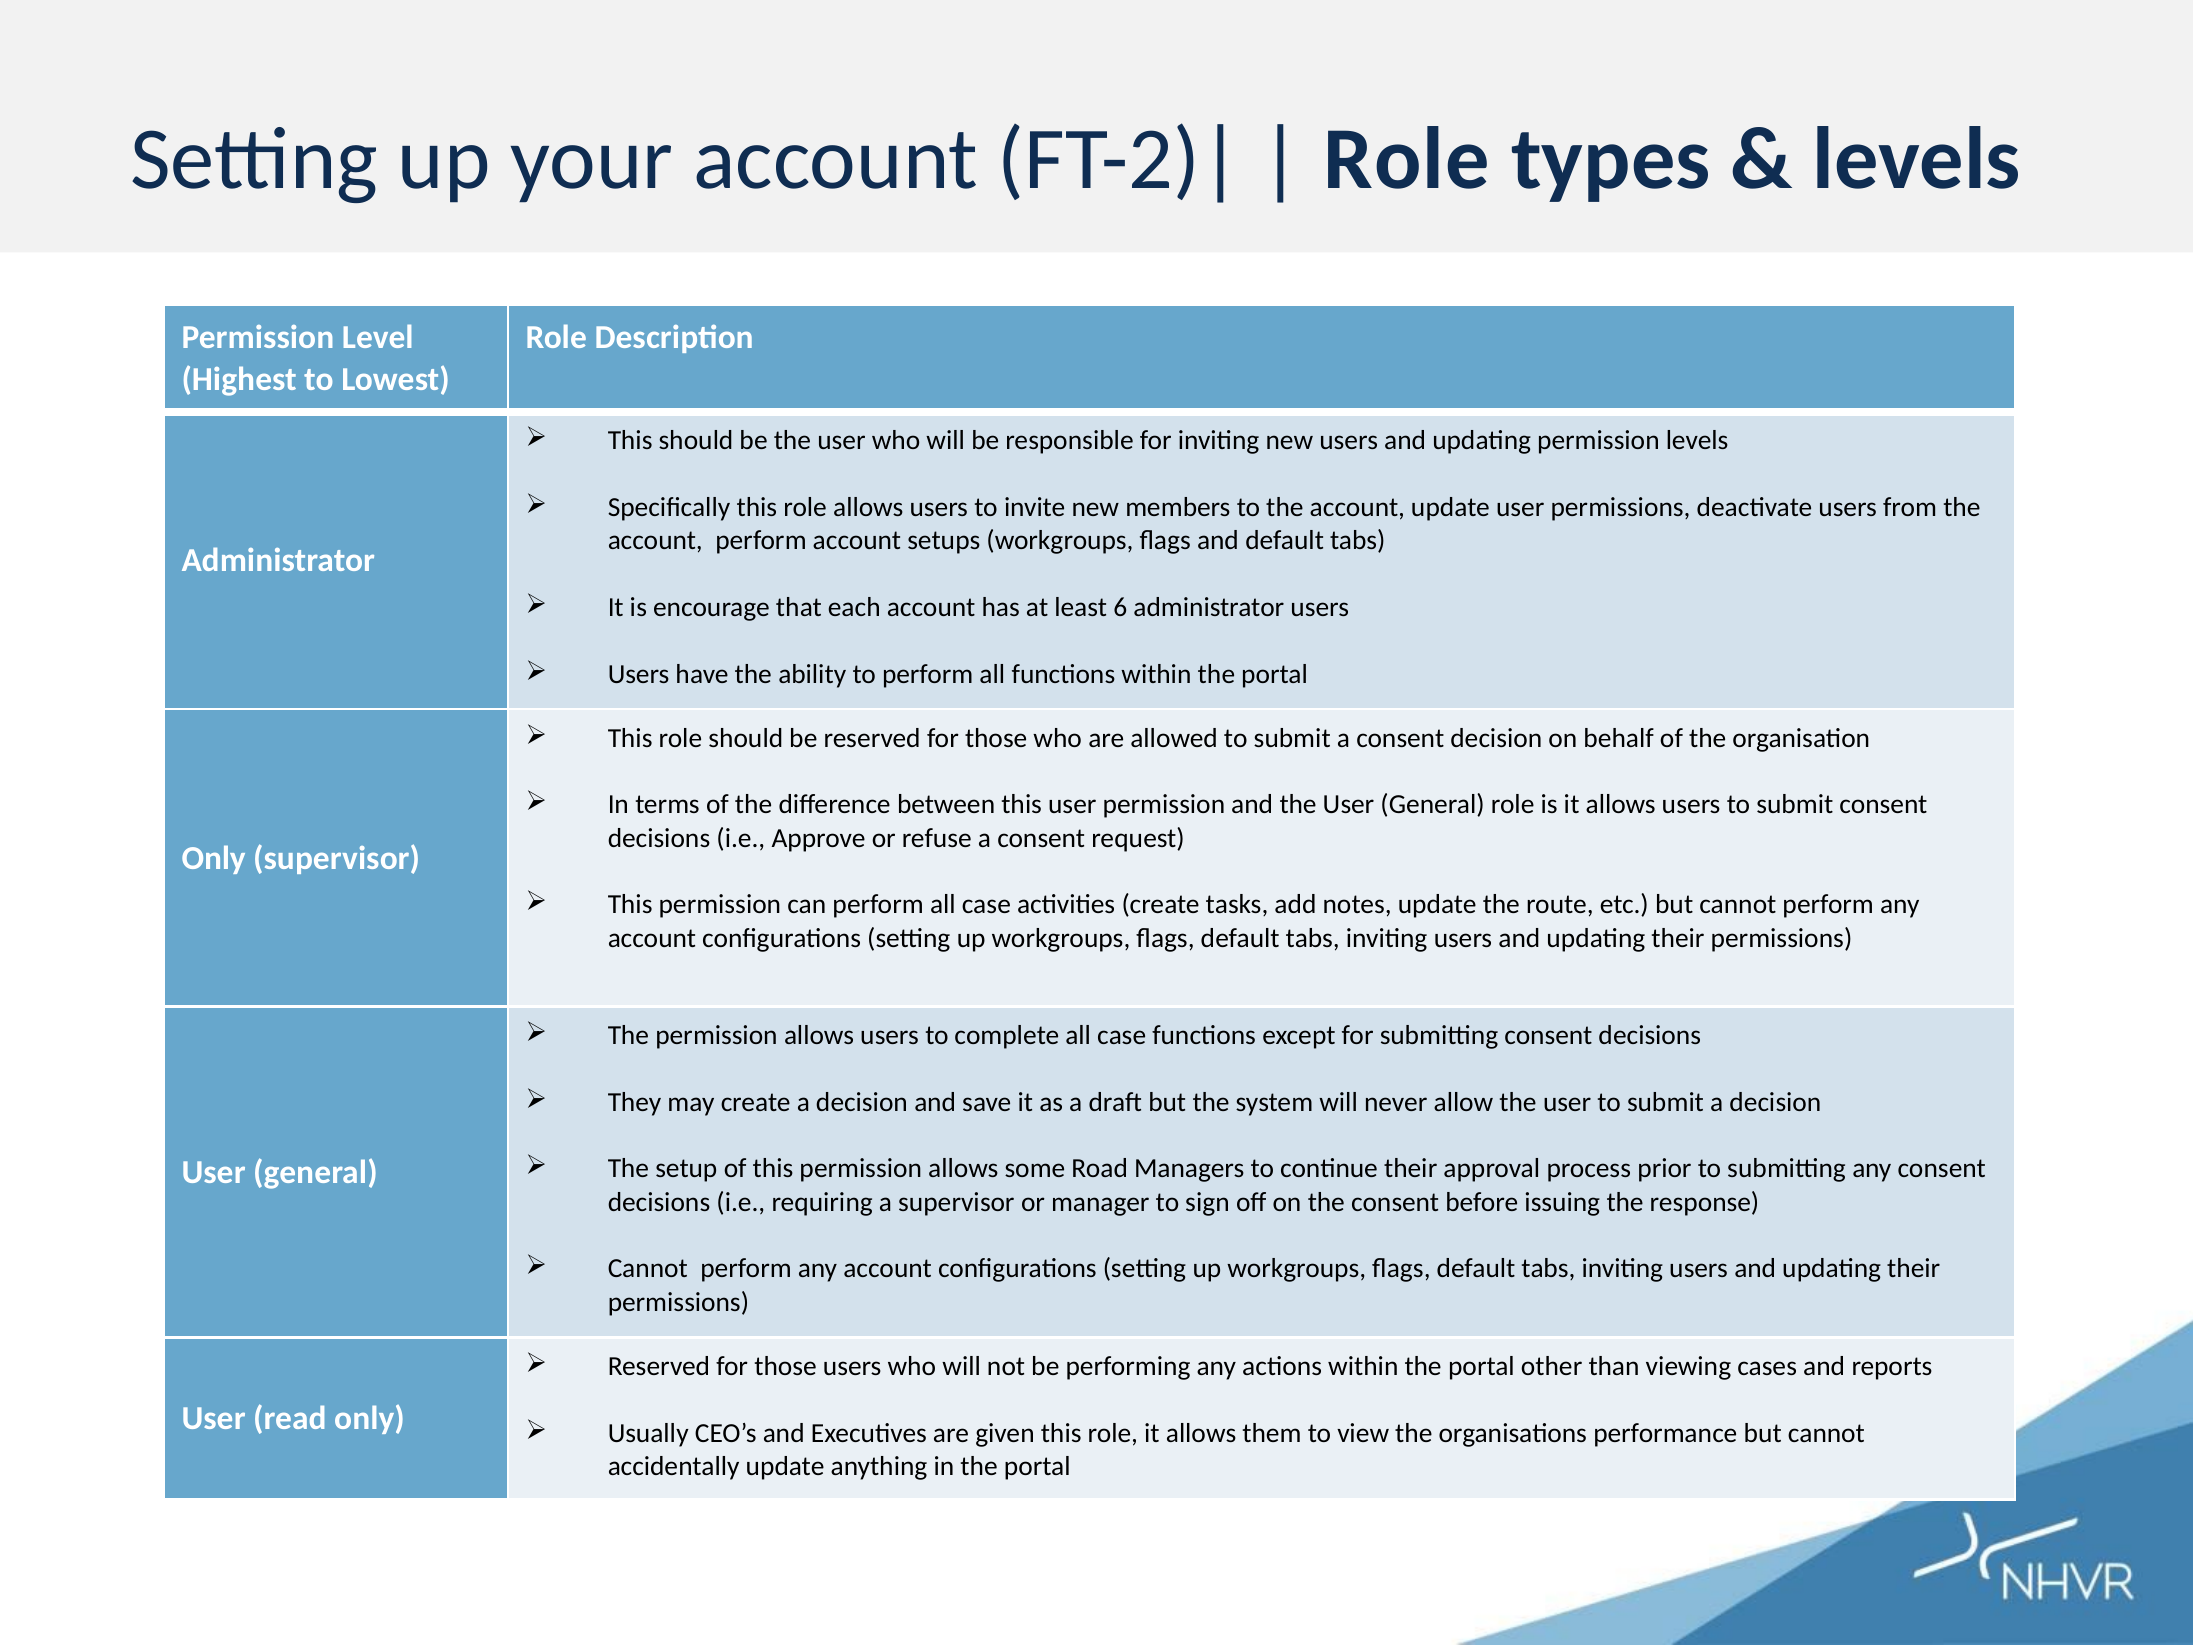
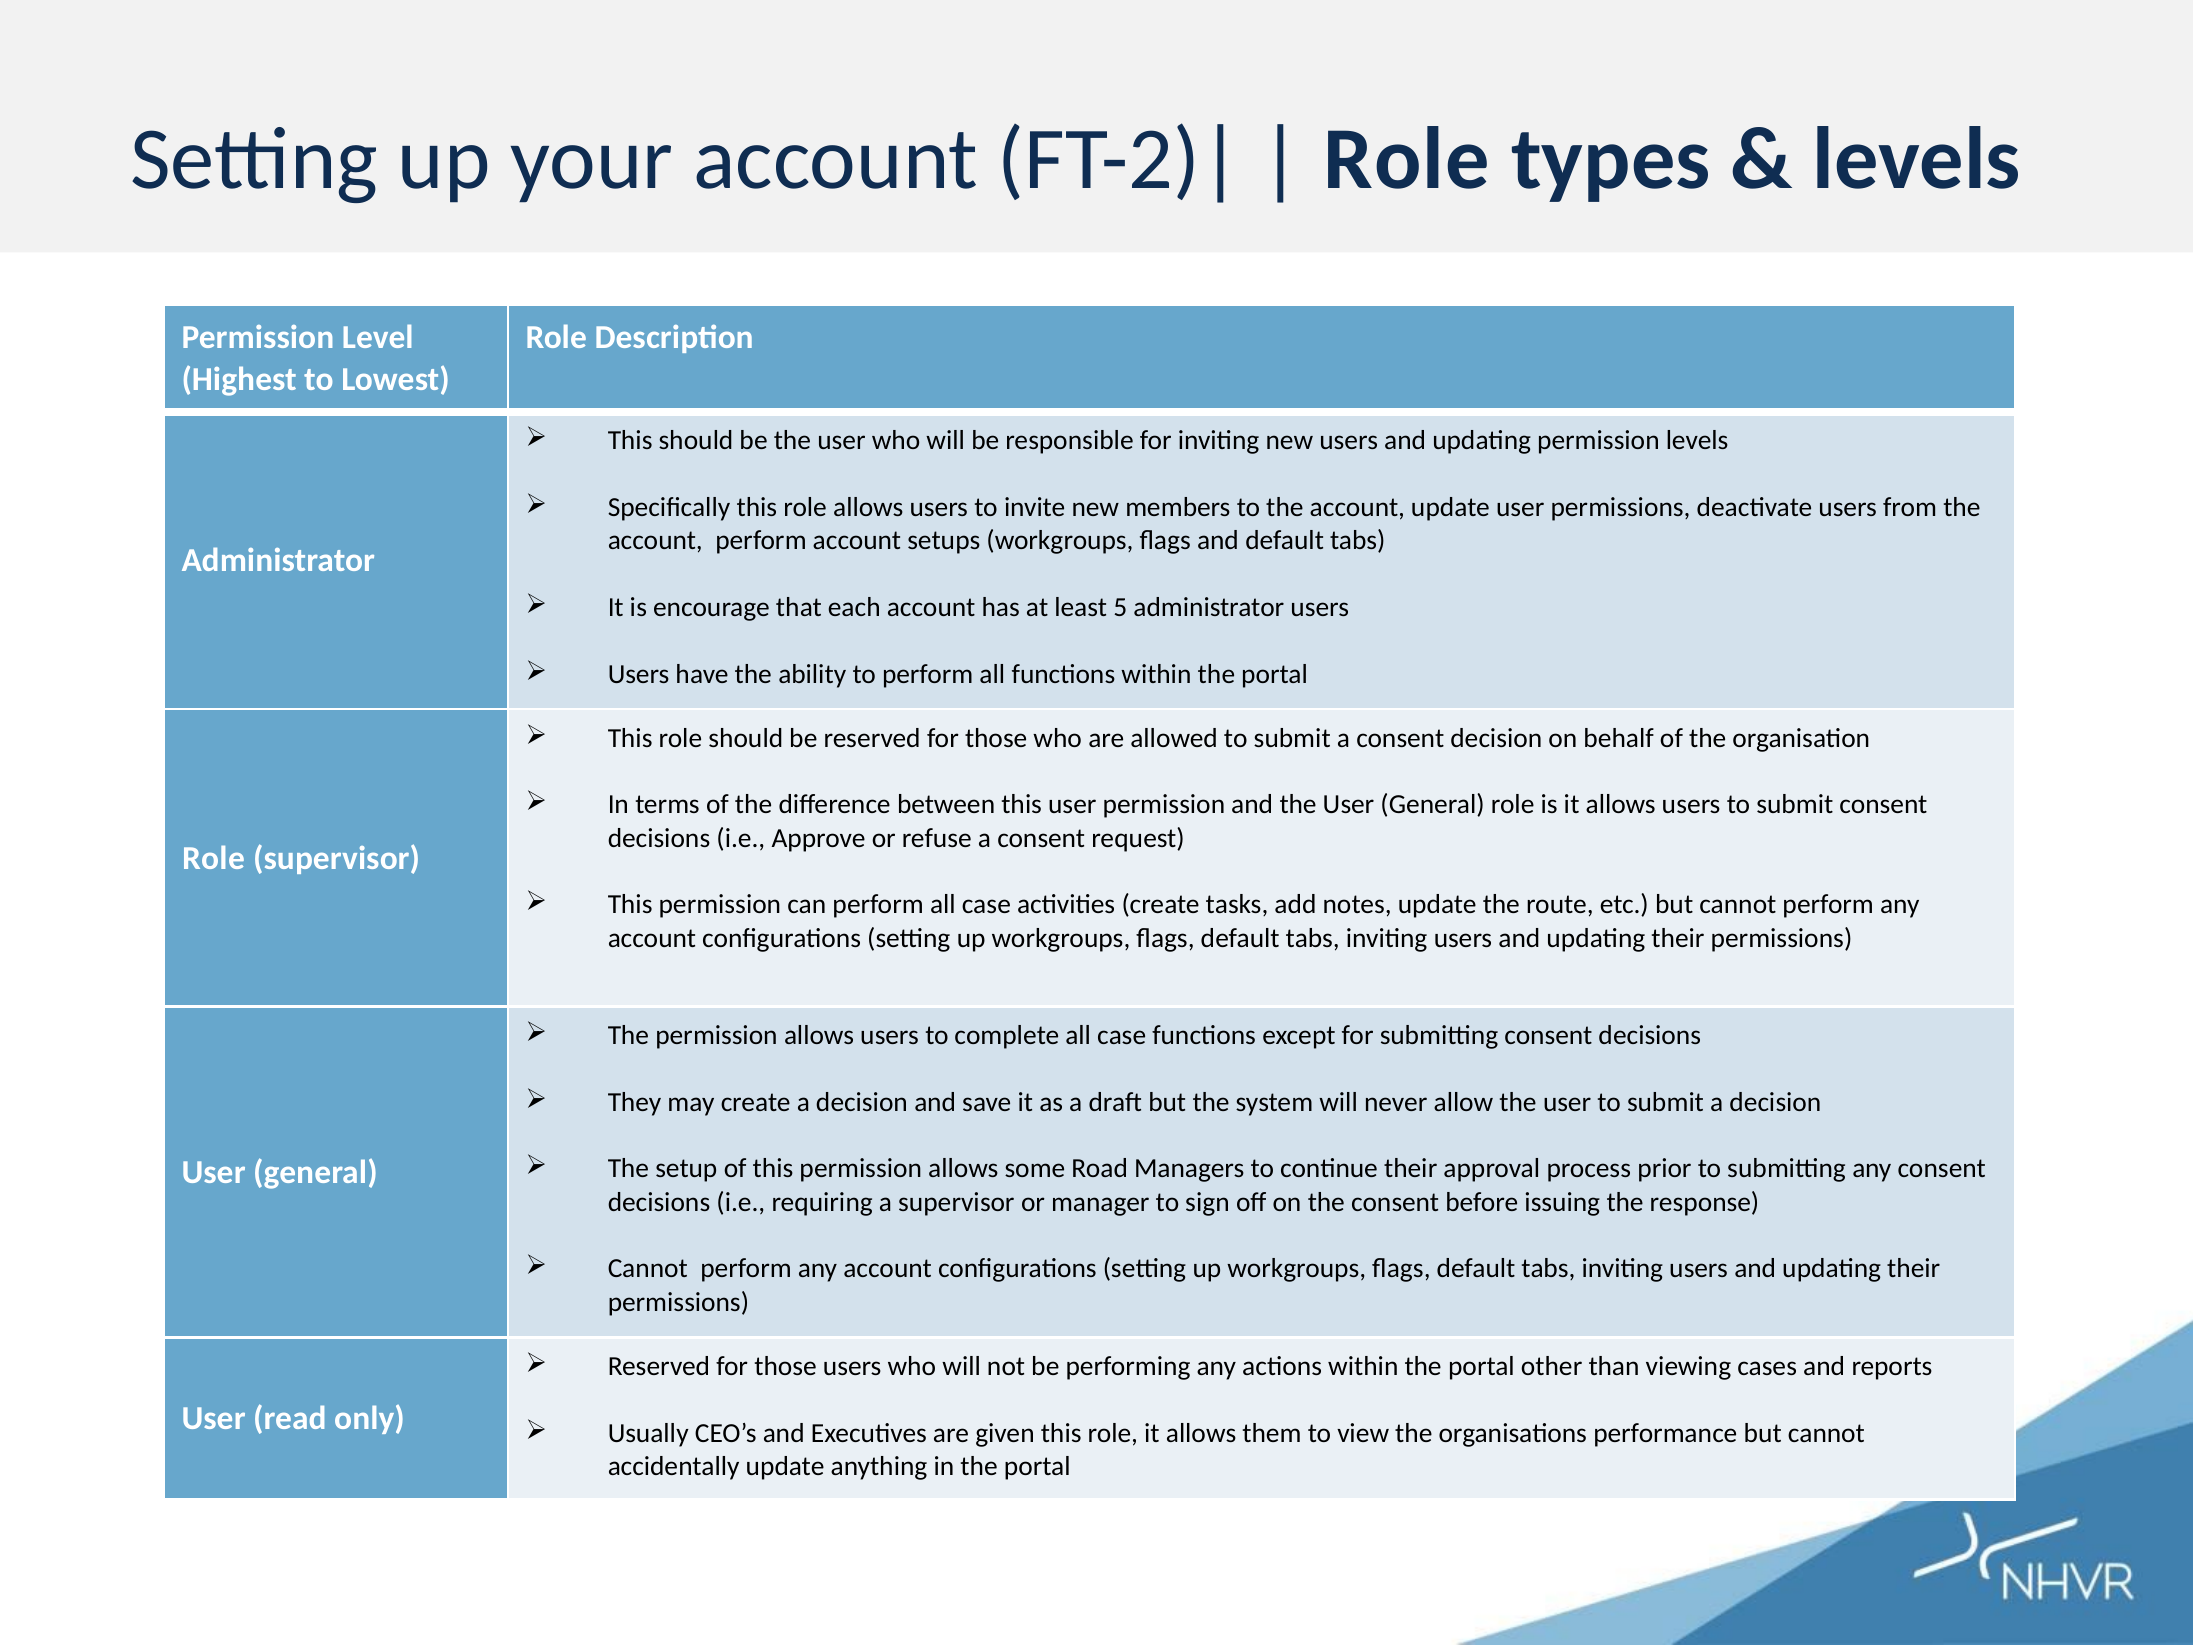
6: 6 -> 5 (1120, 607)
Only: Only -> Role (213, 858)
